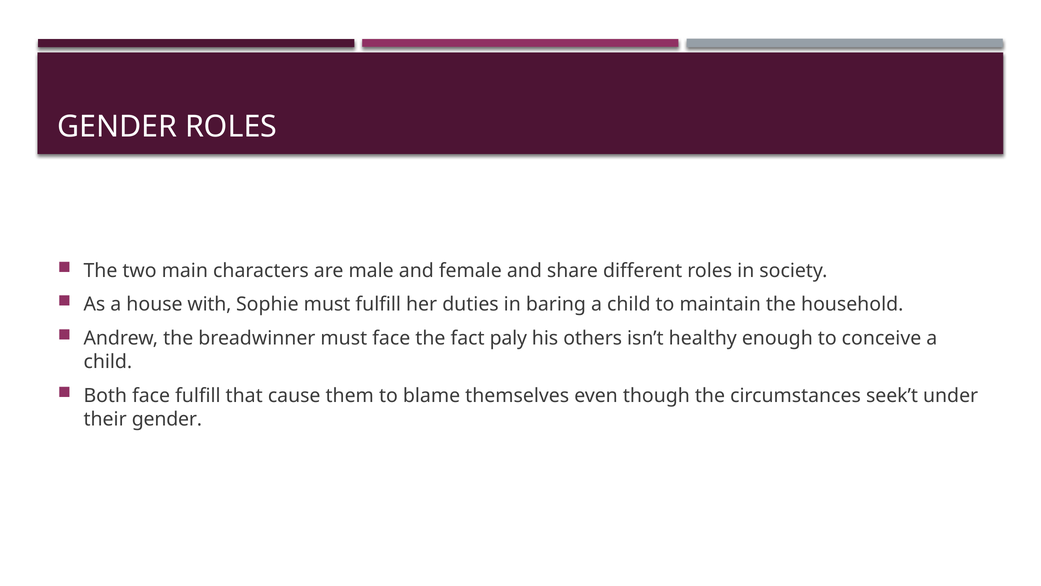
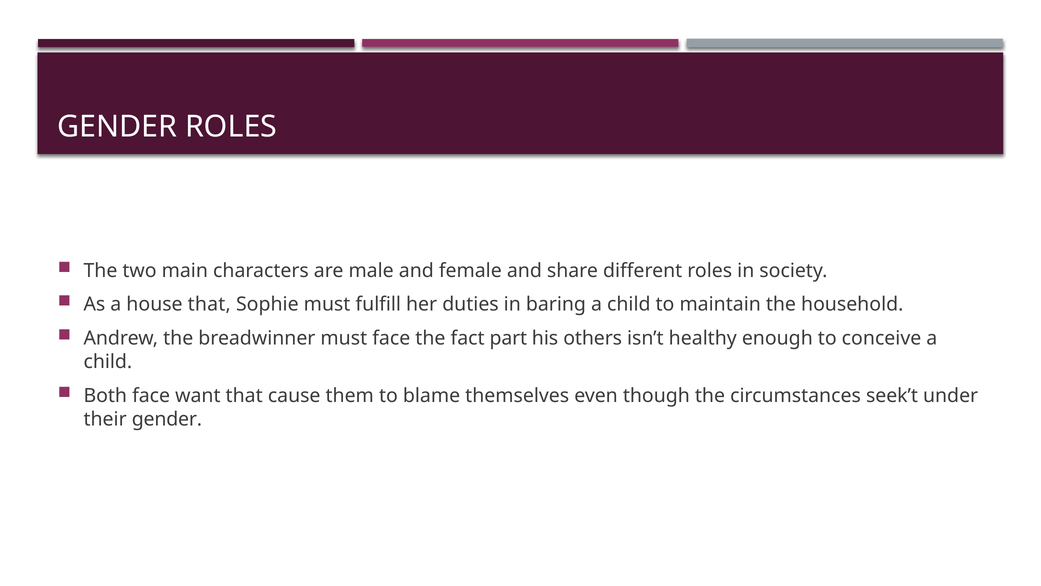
house with: with -> that (209, 304)
paly: paly -> part (508, 338)
face fulfill: fulfill -> want (198, 395)
